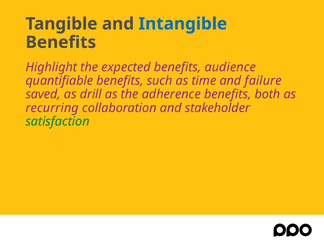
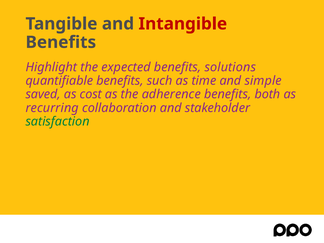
Intangible colour: blue -> red (183, 24)
audience: audience -> solutions (230, 67)
failure: failure -> simple (263, 81)
drill: drill -> cost (91, 94)
